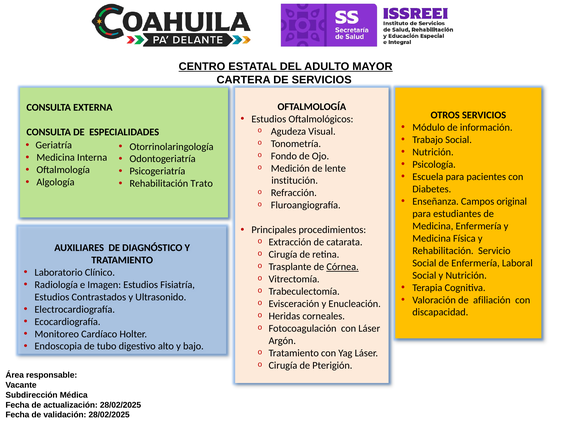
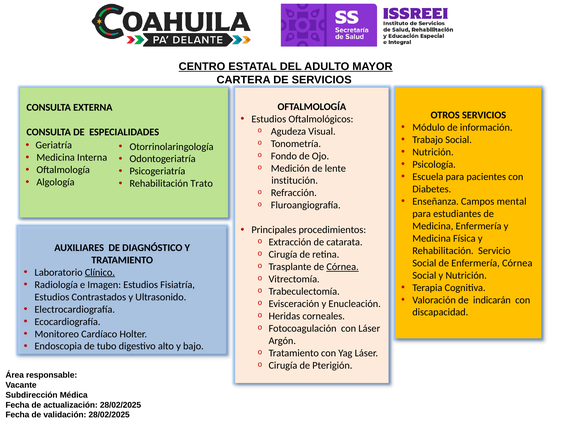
original: original -> mental (512, 201)
Enfermería Laboral: Laboral -> Córnea (517, 263)
Clínico underline: none -> present (100, 272)
afiliación: afiliación -> indicarán (492, 299)
